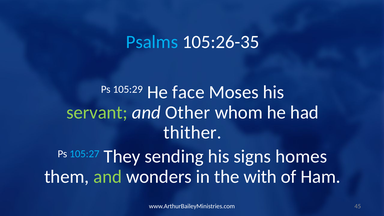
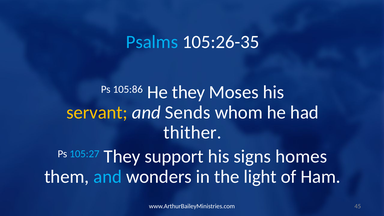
105:29: 105:29 -> 105:86 (128, 89)
He face: face -> they (189, 92)
servant colour: light green -> yellow (97, 112)
Other: Other -> Sends (188, 112)
sending: sending -> support (174, 157)
and colour: light green -> light blue (108, 177)
with: with -> light (260, 177)
